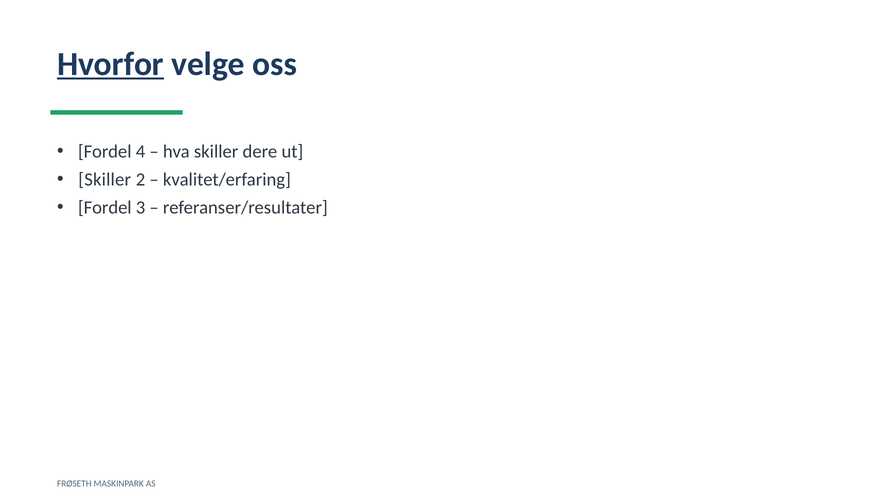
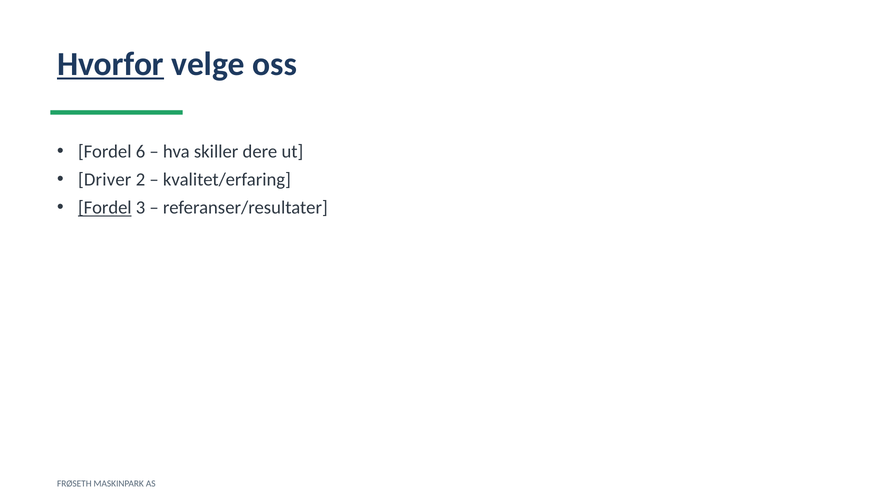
4: 4 -> 6 (141, 152)
Skiller: Skiller -> Driver (105, 180)
Fordel underline: none -> present (105, 208)
